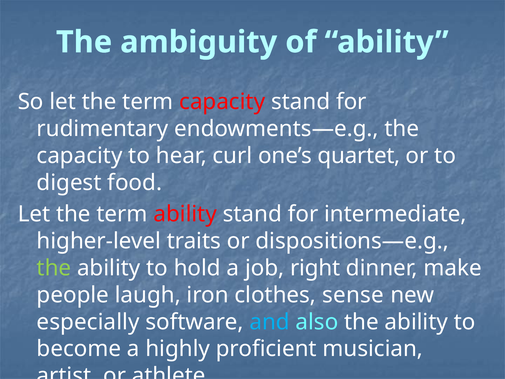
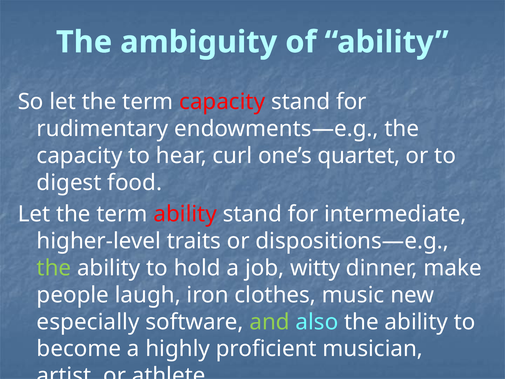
right: right -> witty (315, 268)
sense: sense -> music (353, 295)
and colour: light blue -> light green (270, 322)
